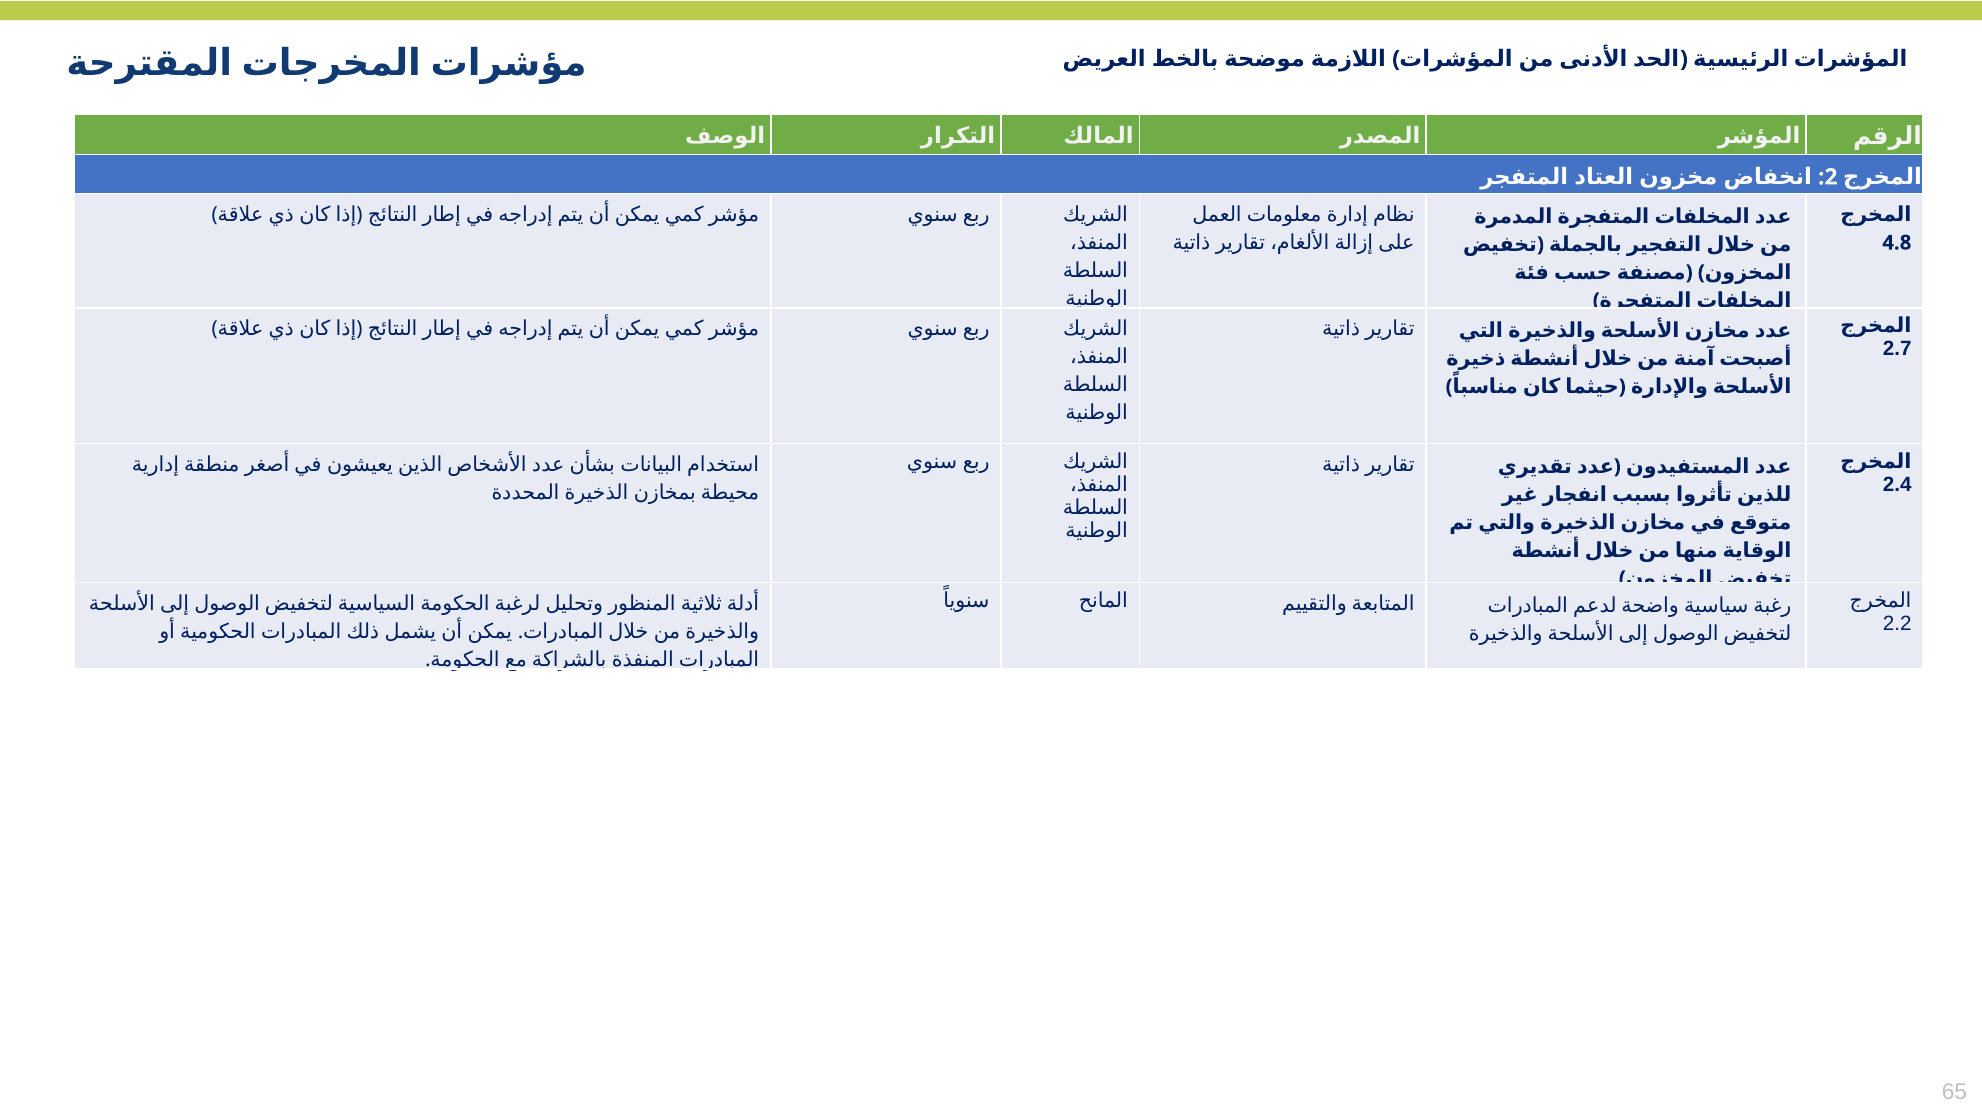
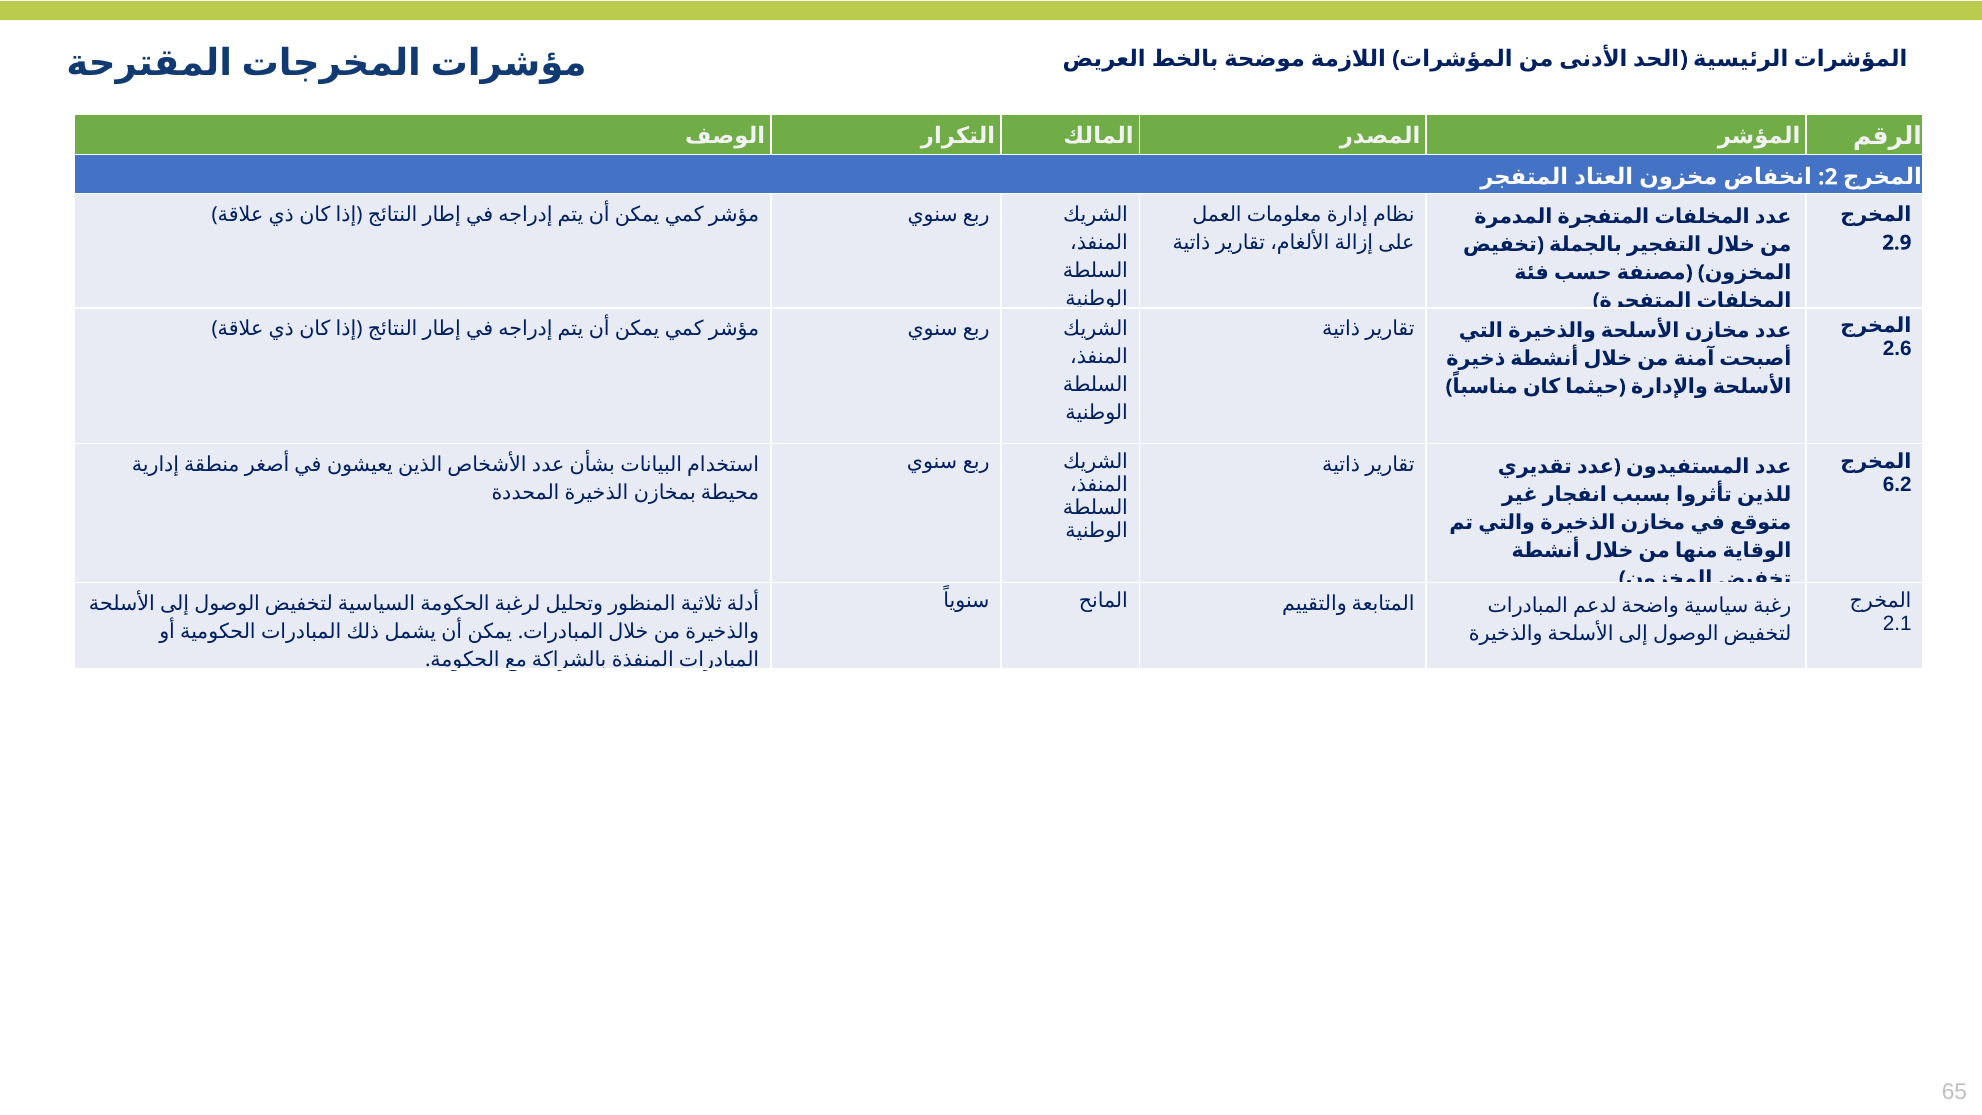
4.8: 4.8 -> 2.9 (1897, 243)
2.7: 2.7 -> 2.6 (1897, 348)
2.4: 2.4 -> 6.2 (1897, 484)
2.2: 2.2 -> 2.1 (1897, 623)
